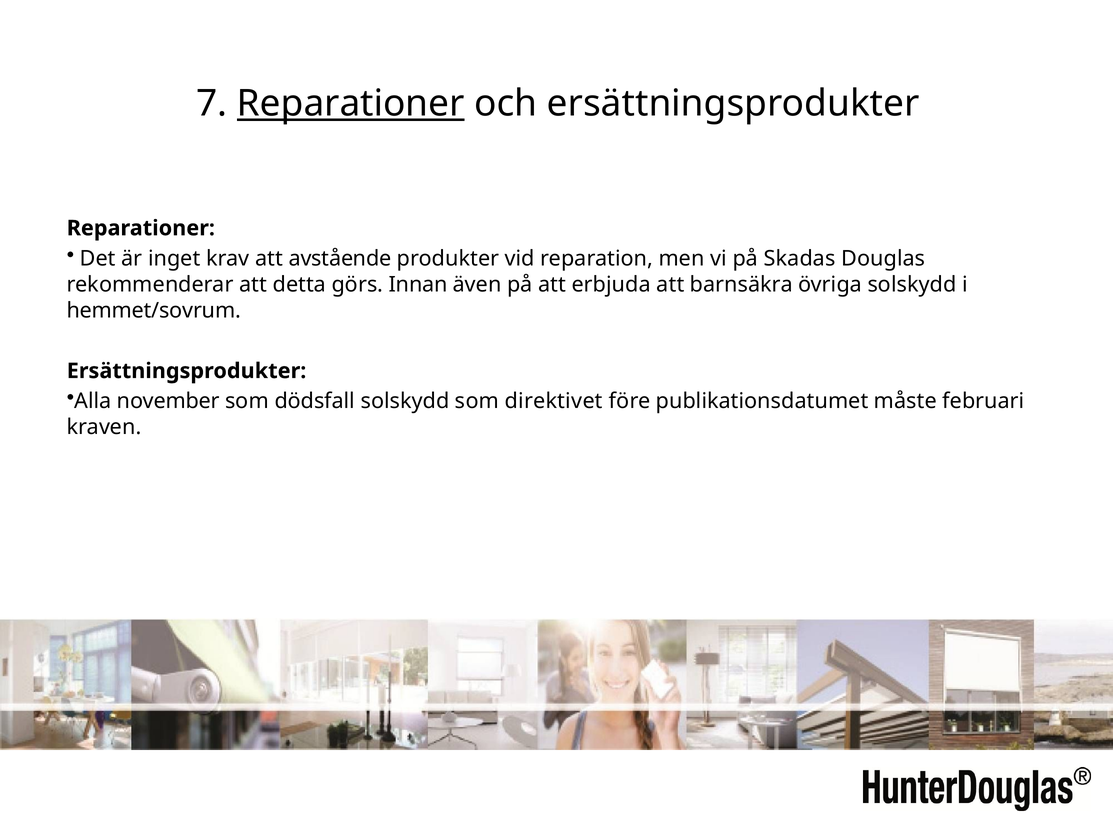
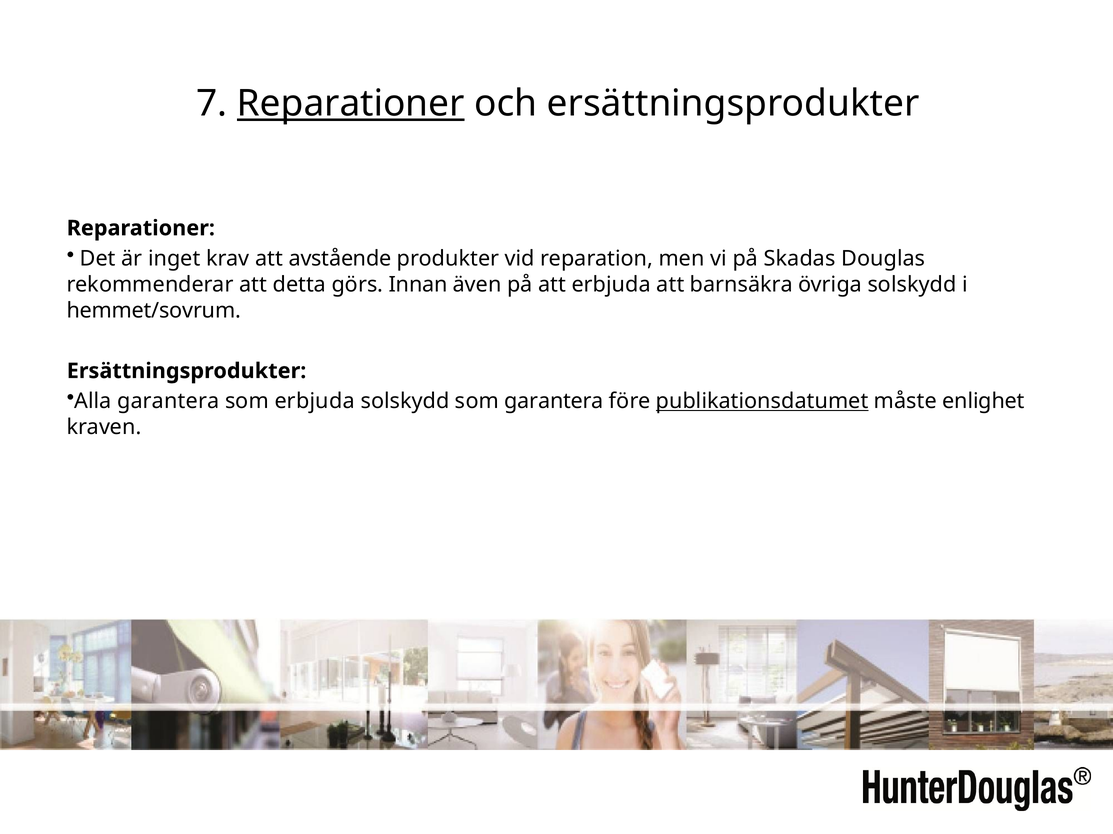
Alla november: november -> garantera (168, 402)
som dödsfall: dödsfall -> erbjuda (315, 402)
som direktivet: direktivet -> garantera (554, 402)
publikationsdatumet underline: none -> present (762, 402)
februari: februari -> enlighet (984, 402)
